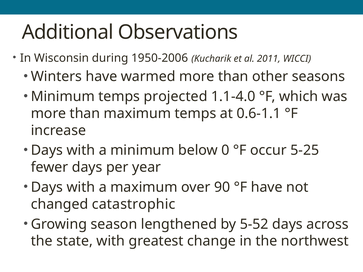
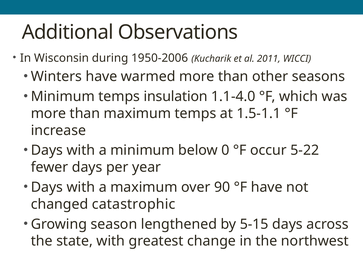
projected: projected -> insulation (176, 97)
0.6-1.1: 0.6-1.1 -> 1.5-1.1 (259, 114)
5-25: 5-25 -> 5-22 (305, 150)
5-52: 5-52 -> 5-15 (254, 224)
